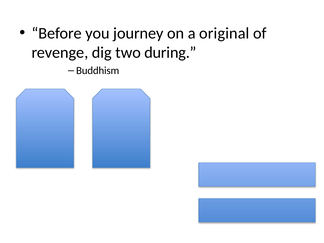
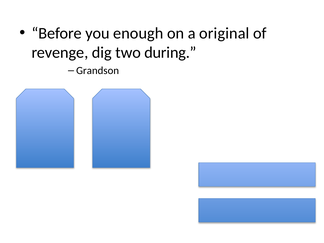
journey: journey -> enough (138, 33)
Buddhism: Buddhism -> Grandson (98, 71)
